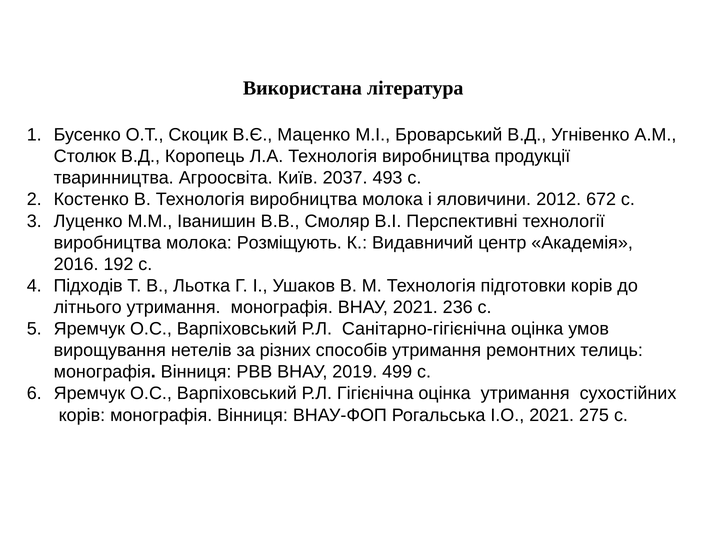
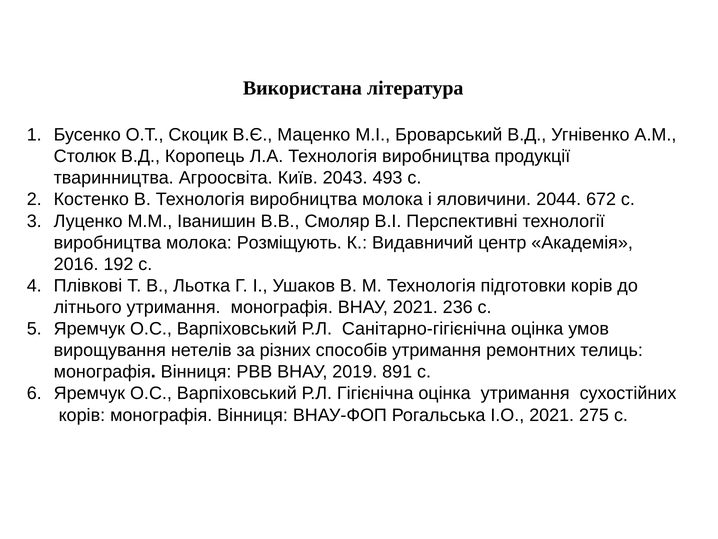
2037: 2037 -> 2043 (345, 178)
2012: 2012 -> 2044 (559, 199)
Підходів: Підходів -> Плівкові (88, 285)
499: 499 -> 891 (397, 372)
